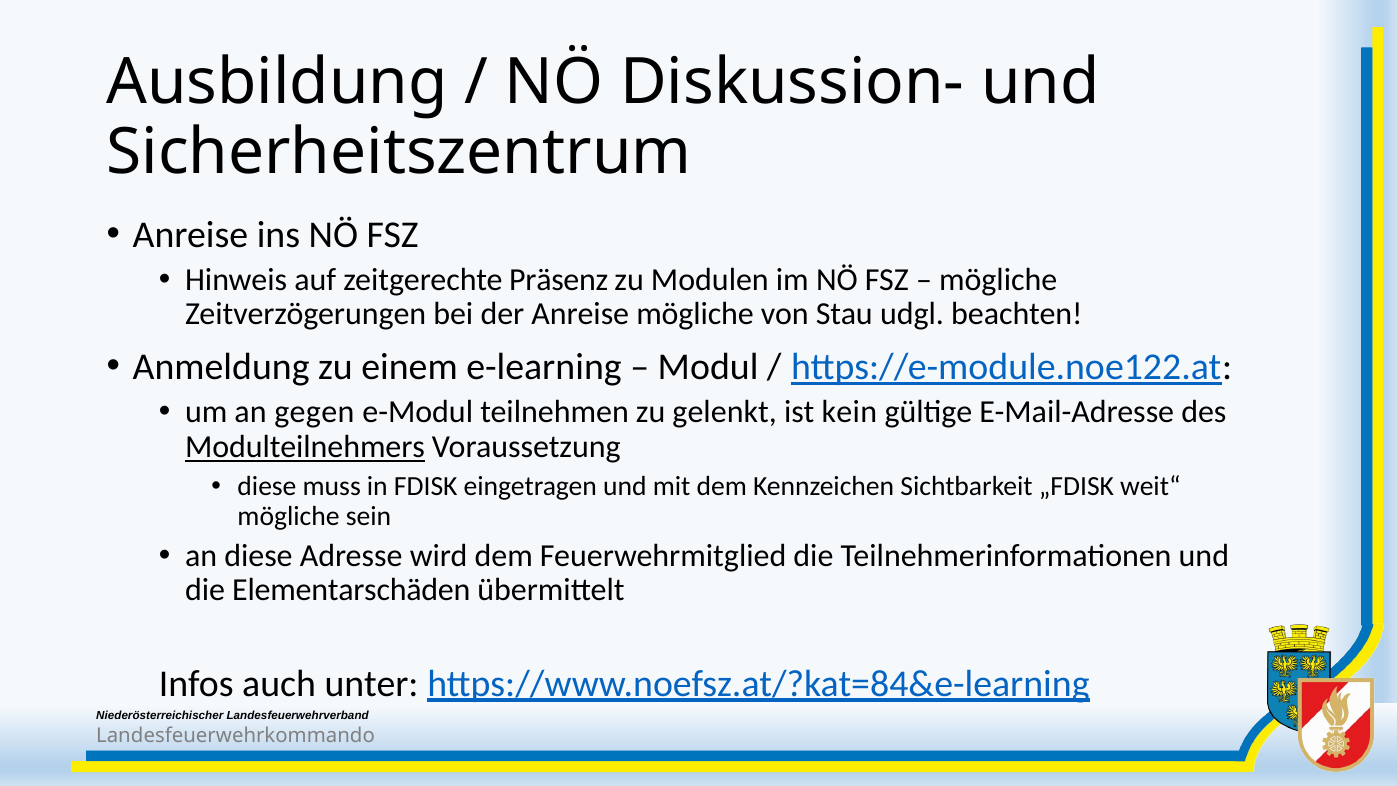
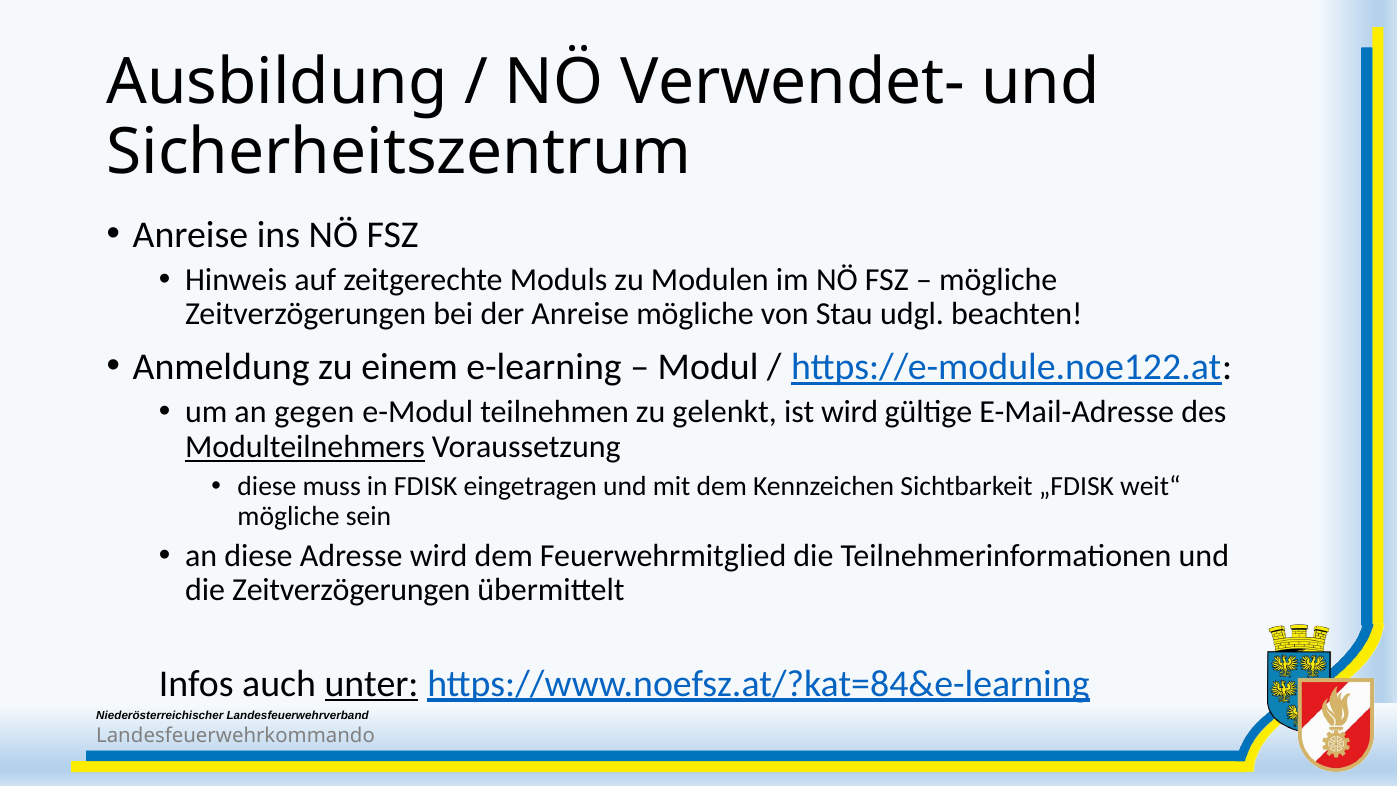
Diskussion-: Diskussion- -> Verwendet- (792, 83)
Präsenz: Präsenz -> Moduls (559, 280)
ist kein: kein -> wird (850, 412)
die Elementarschäden: Elementarschäden -> Zeitverzögerungen (351, 590)
unter underline: none -> present (372, 684)
